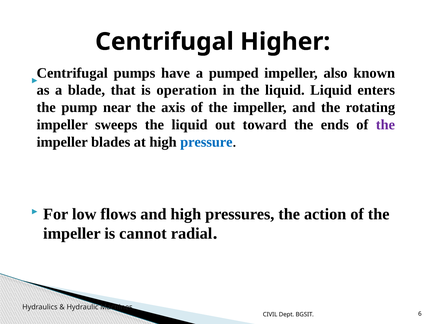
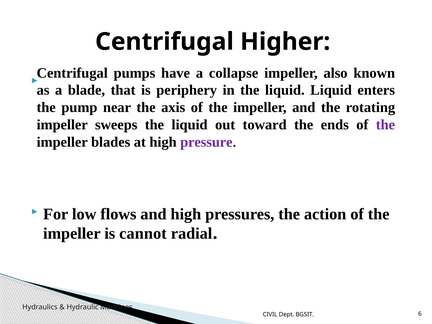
pumped: pumped -> collapse (234, 73)
operation: operation -> periphery (187, 90)
pressure colour: blue -> purple (206, 142)
